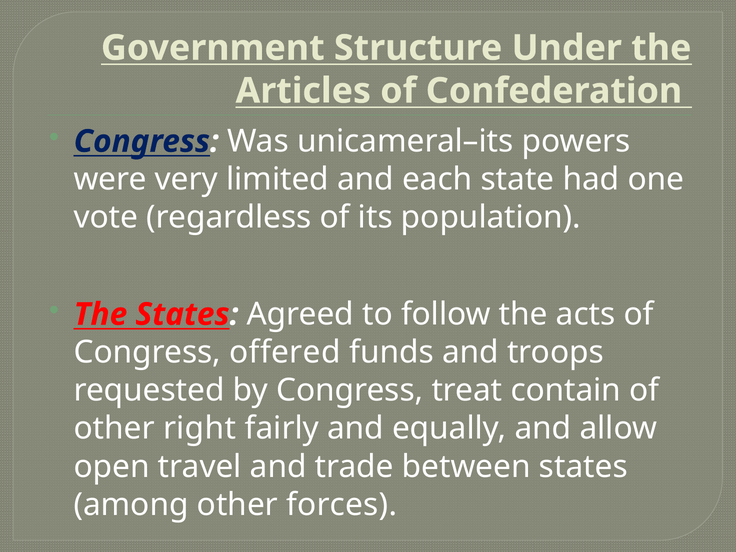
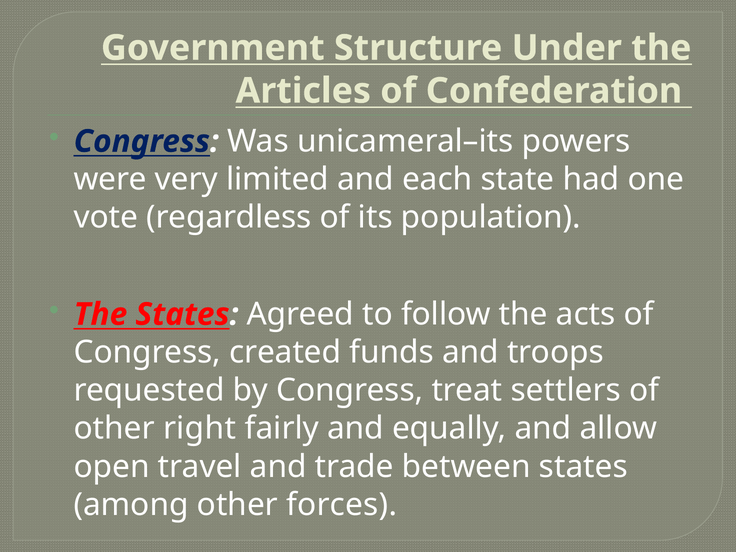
offered: offered -> created (285, 352)
contain: contain -> settlers (566, 390)
